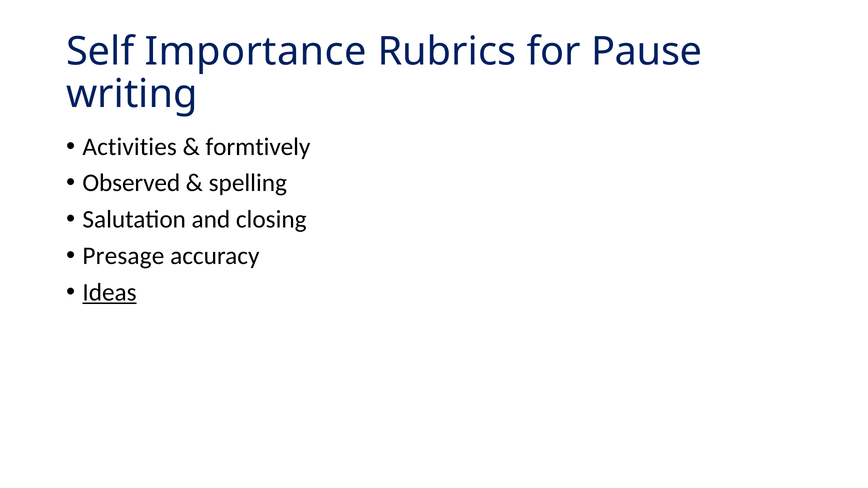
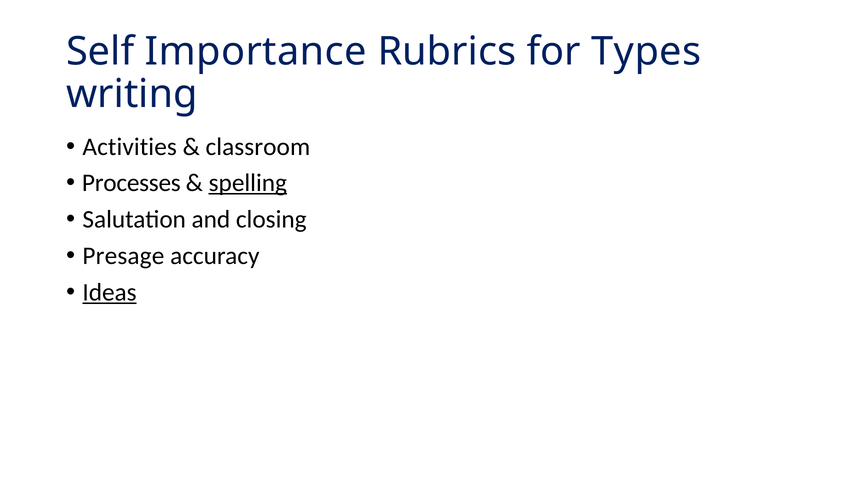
Pause: Pause -> Types (646, 51)
formtively: formtively -> classroom (258, 147)
Observed: Observed -> Processes (131, 183)
spelling underline: none -> present (248, 183)
